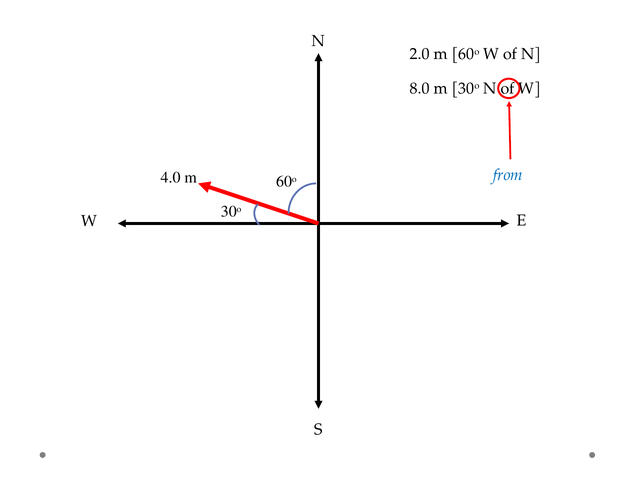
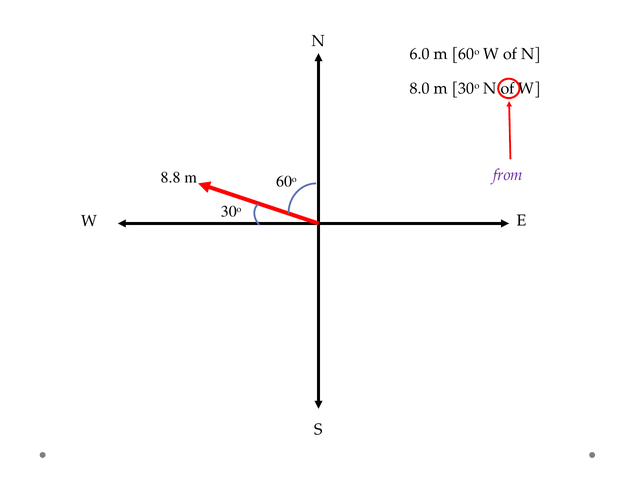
2.0: 2.0 -> 6.0 (420, 54)
from colour: blue -> purple (508, 175)
4.0: 4.0 -> 8.8 (171, 178)
